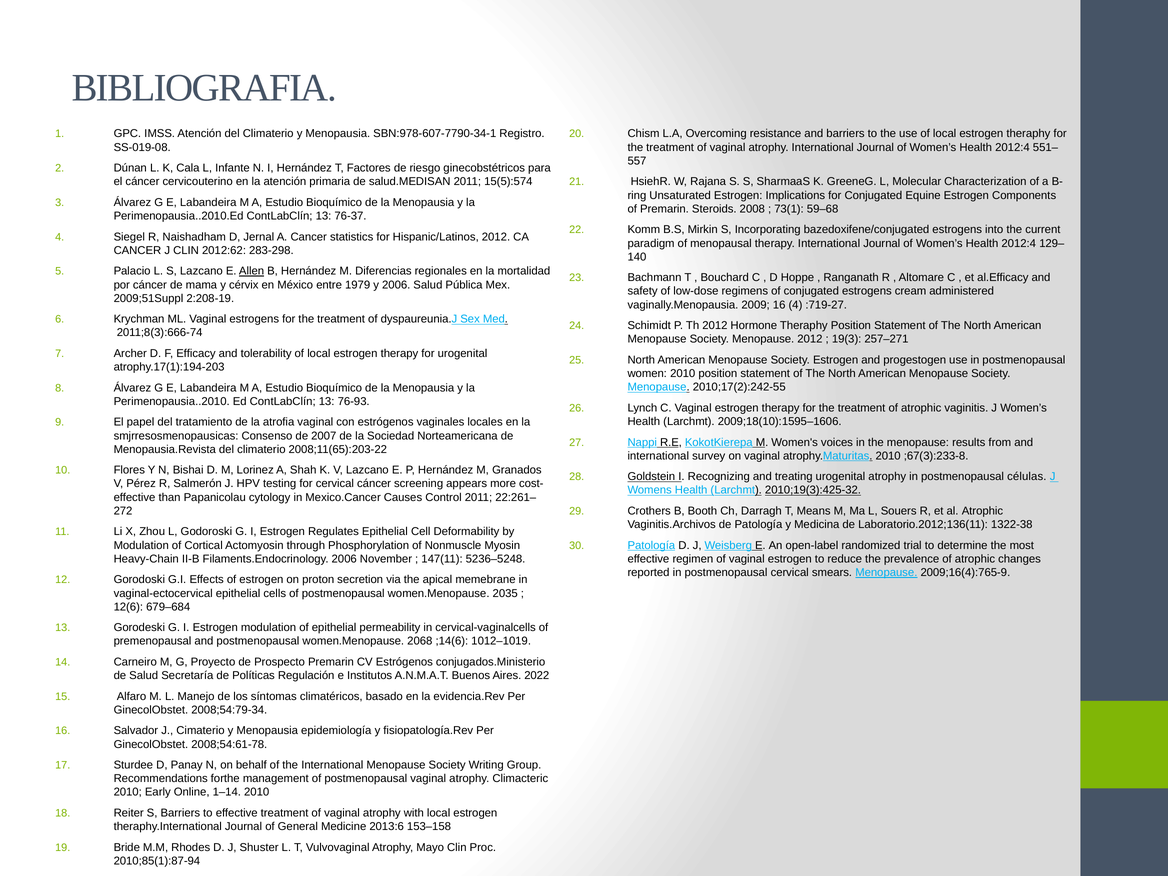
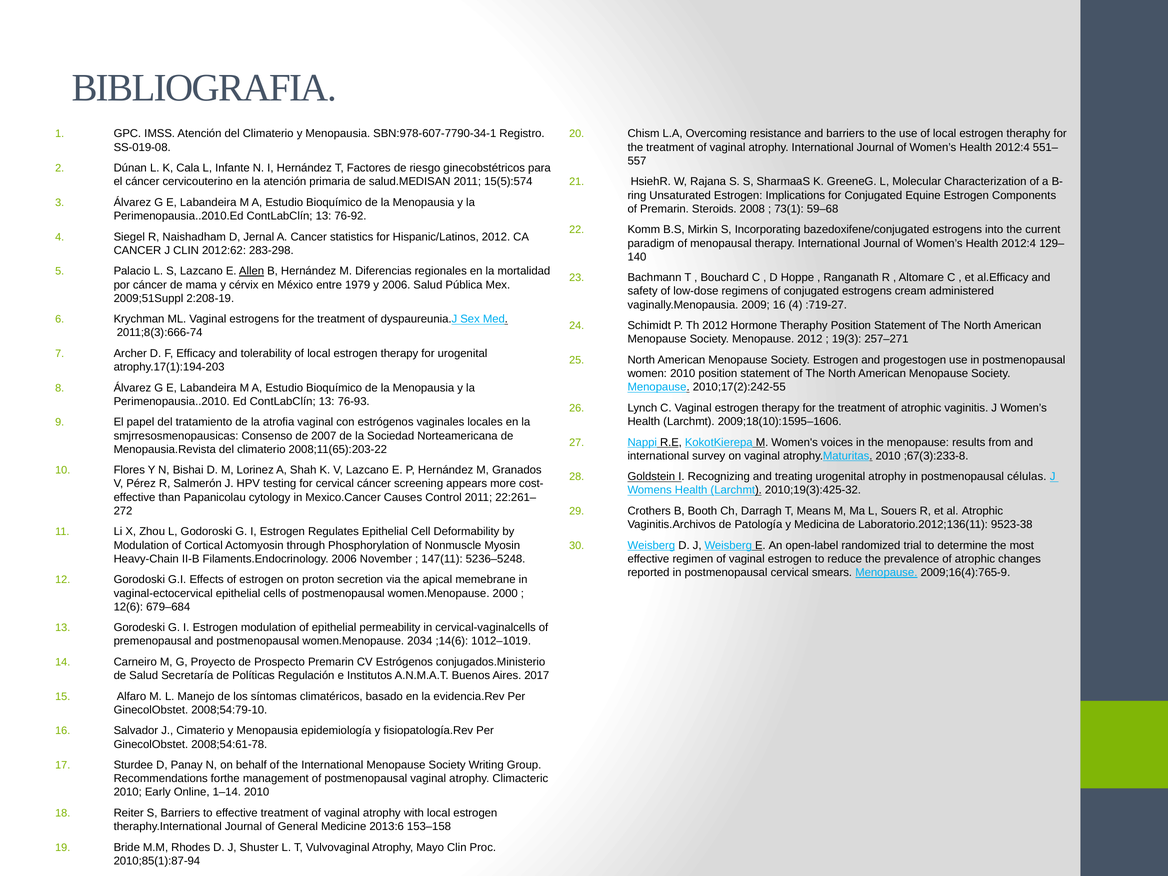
76-37: 76-37 -> 76-92 (350, 216)
2010;19(3):425-32 underline: present -> none (813, 490)
1322-38: 1322-38 -> 9523-38 (1012, 525)
Patología: Patología -> Weisberg (651, 545)
2035: 2035 -> 2000 (505, 593)
2068: 2068 -> 2034 (420, 641)
2022: 2022 -> 2017 (537, 676)
2008;54:79-34: 2008;54:79-34 -> 2008;54:79-10 (229, 710)
